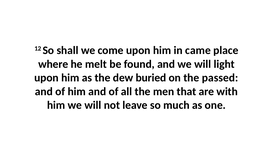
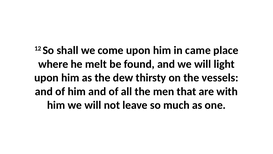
buried: buried -> thirsty (151, 78)
passed: passed -> vessels (220, 78)
